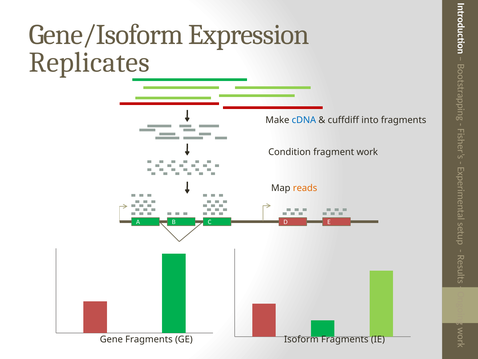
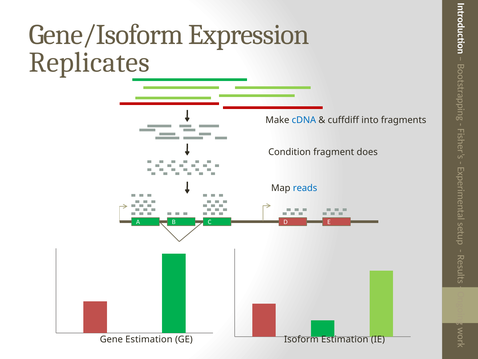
work: work -> does (367, 152)
reads colour: orange -> blue (305, 188)
Gene Fragments: Fragments -> Estimation (149, 339)
Isoform Fragments: Fragments -> Estimation (345, 339)
